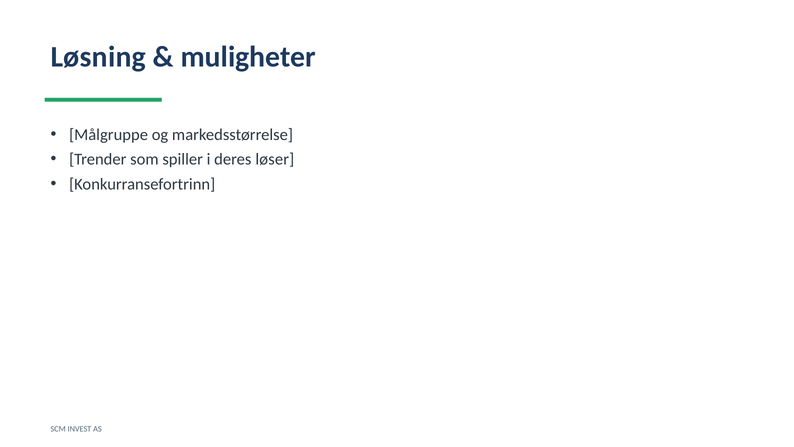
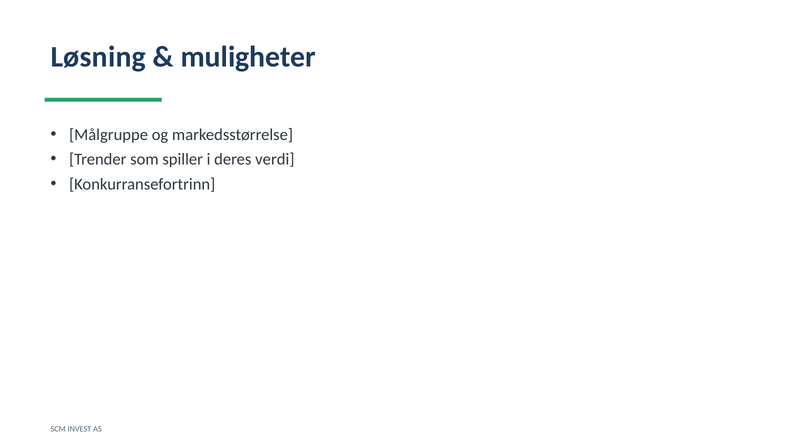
løser: løser -> verdi (275, 159)
